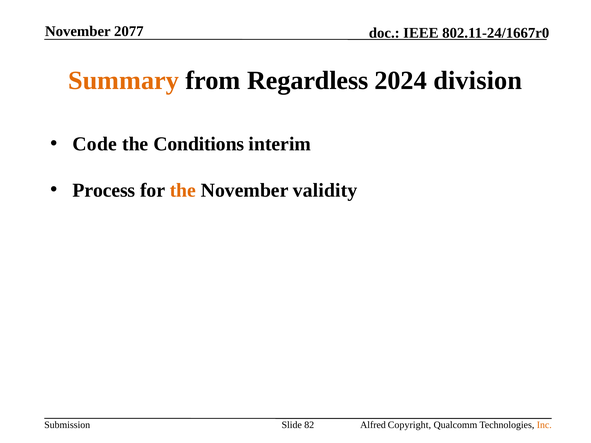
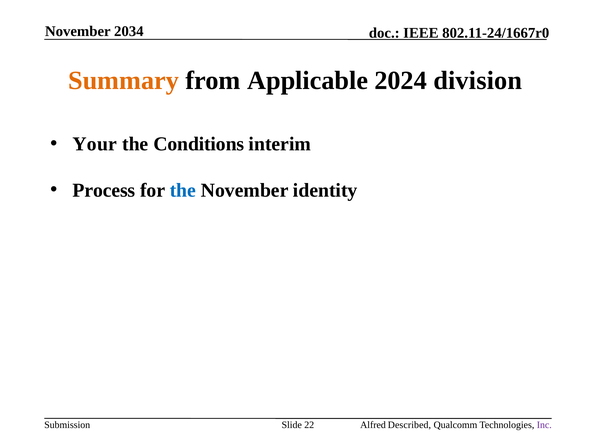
2077: 2077 -> 2034 (129, 31)
Regardless: Regardless -> Applicable (308, 81)
Code: Code -> Your (95, 144)
the colour: orange -> blue (183, 190)
validity: validity -> identity (325, 190)
82: 82 -> 22 (309, 425)
Copyright: Copyright -> Described (409, 425)
Inc colour: orange -> purple (544, 425)
